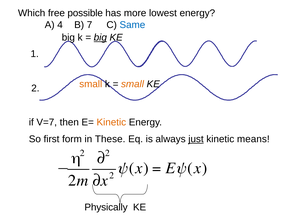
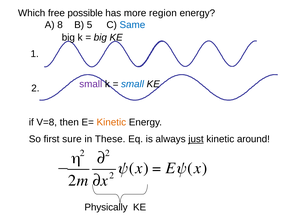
lowest: lowest -> region (163, 13)
4: 4 -> 8 (60, 25)
7: 7 -> 5 (90, 25)
big underline: present -> none (100, 38)
small colour: orange -> purple (91, 84)
small colour: orange -> blue (132, 84)
V=7: V=7 -> V=8 (47, 122)
form: form -> sure (72, 139)
means: means -> around (253, 139)
